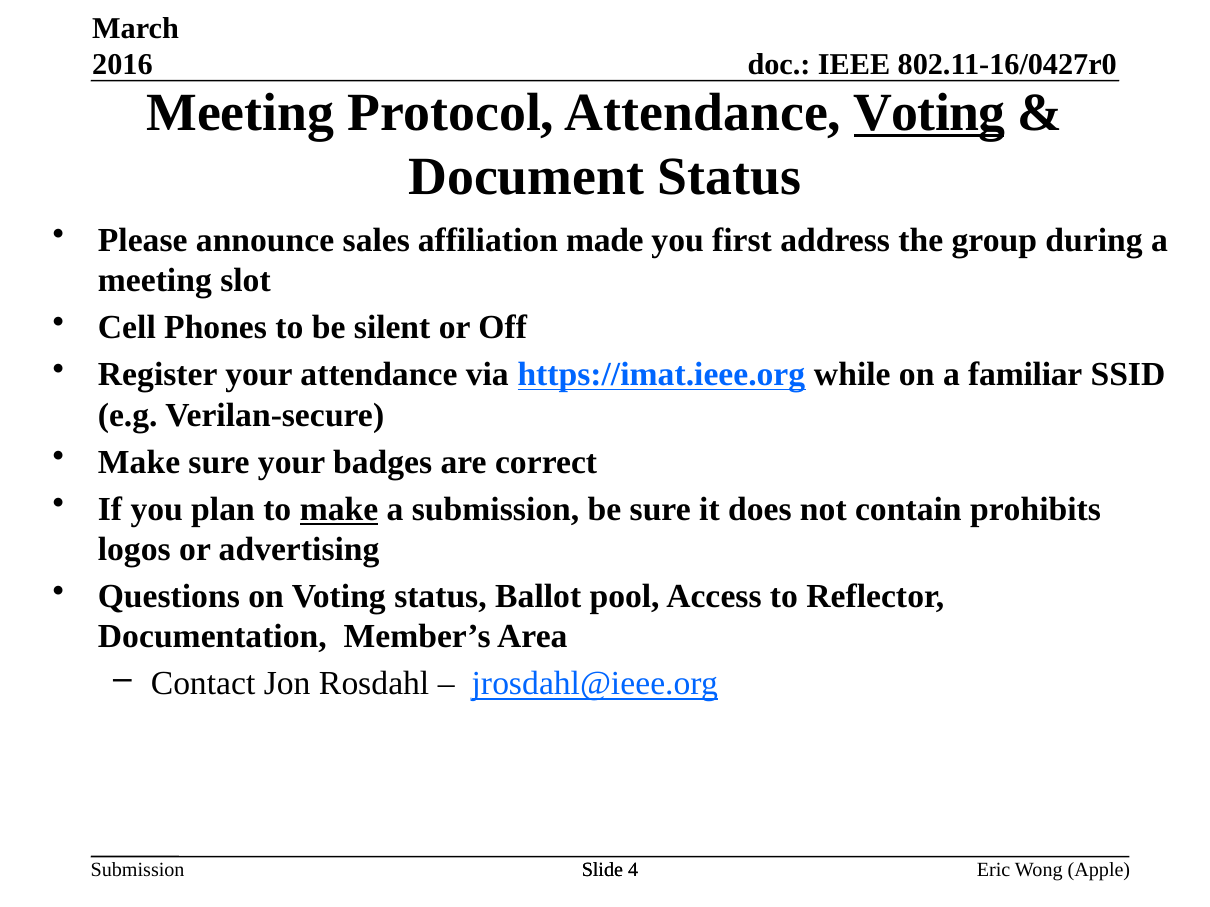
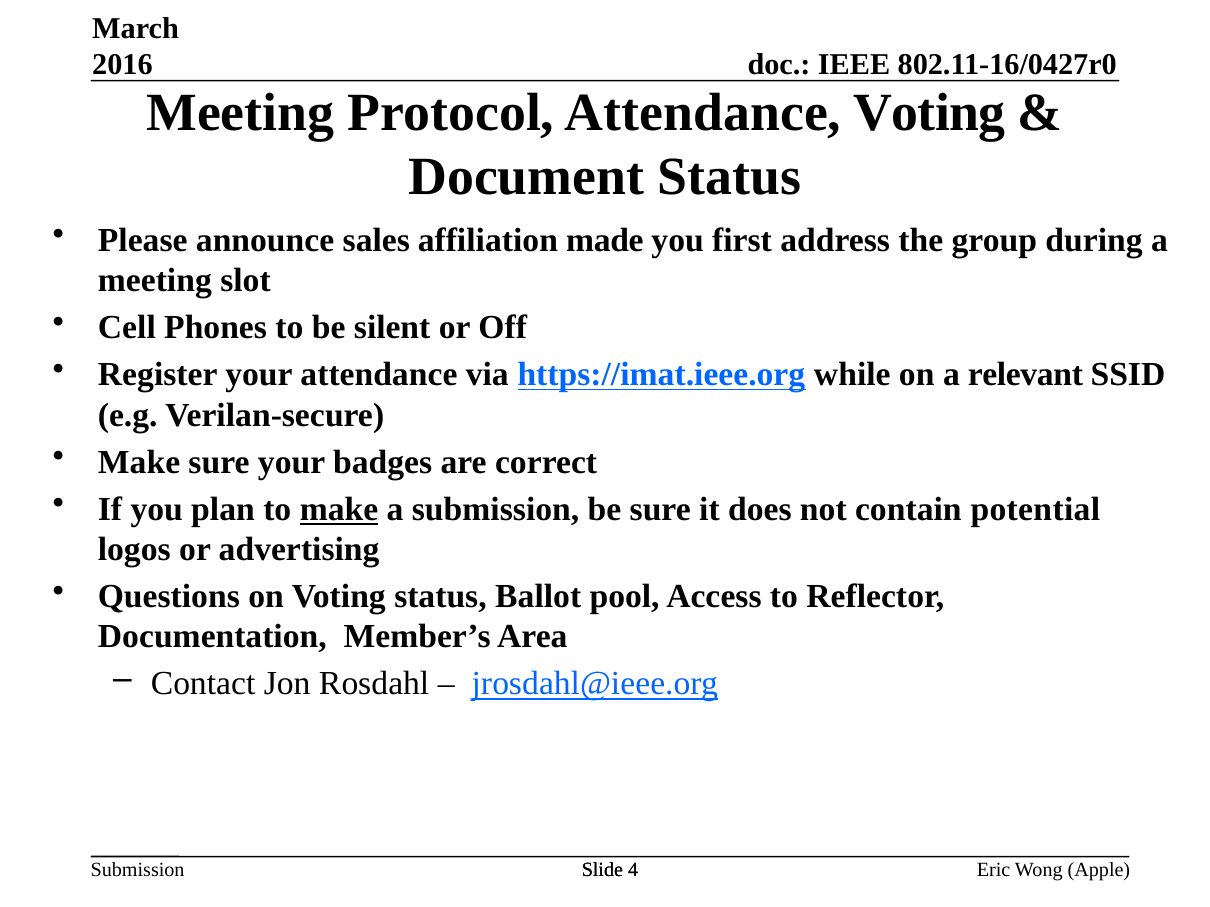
Voting underline: present -> none (929, 113)
familiar: familiar -> relevant (1025, 375)
prohibits: prohibits -> potential (1035, 509)
